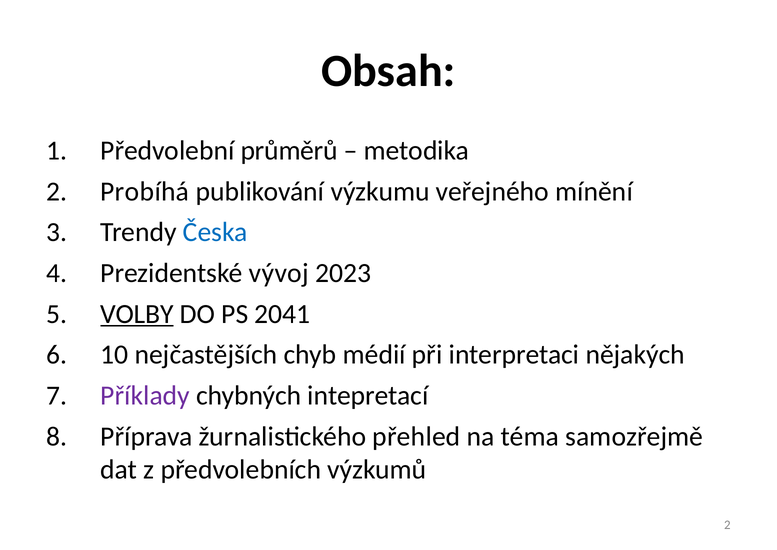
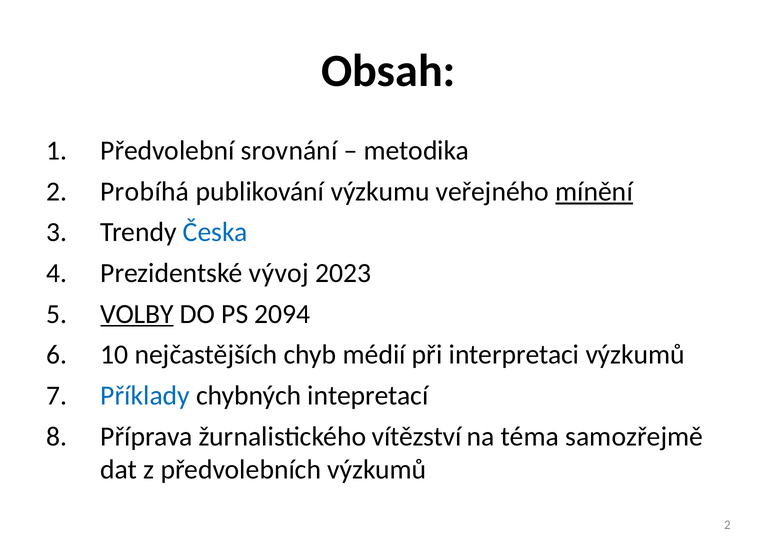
průměrů: průměrů -> srovnání (289, 151)
mínění underline: none -> present (594, 191)
2041: 2041 -> 2094 (282, 314)
interpretaci nějakých: nějakých -> výzkumů (635, 354)
Příklady colour: purple -> blue (145, 395)
přehled: přehled -> vítězství (417, 436)
